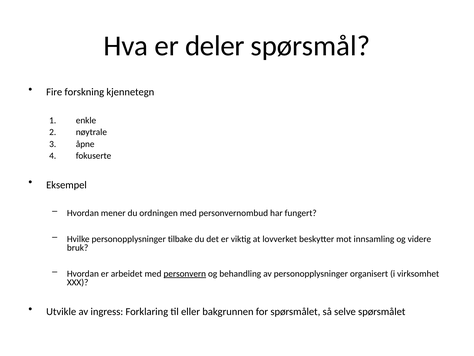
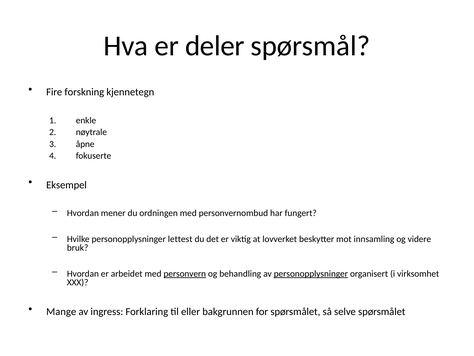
tilbake: tilbake -> lettest (180, 239)
personopplysninger underline: none -> present (311, 273)
Utvikle: Utvikle -> Mange (61, 311)
